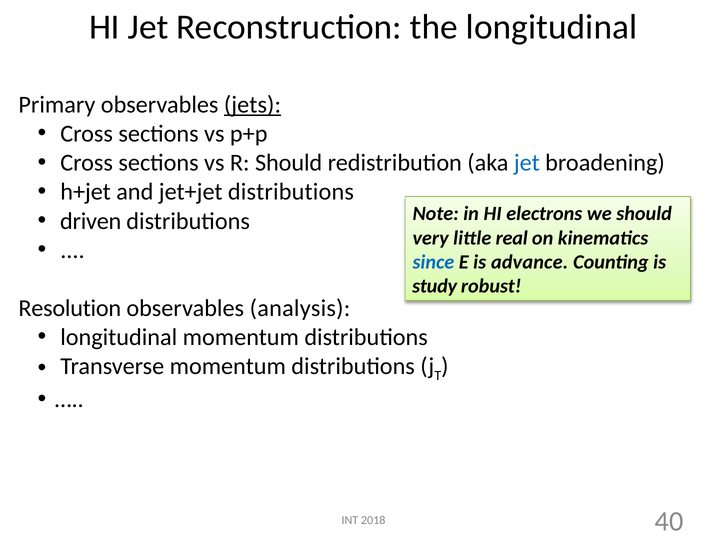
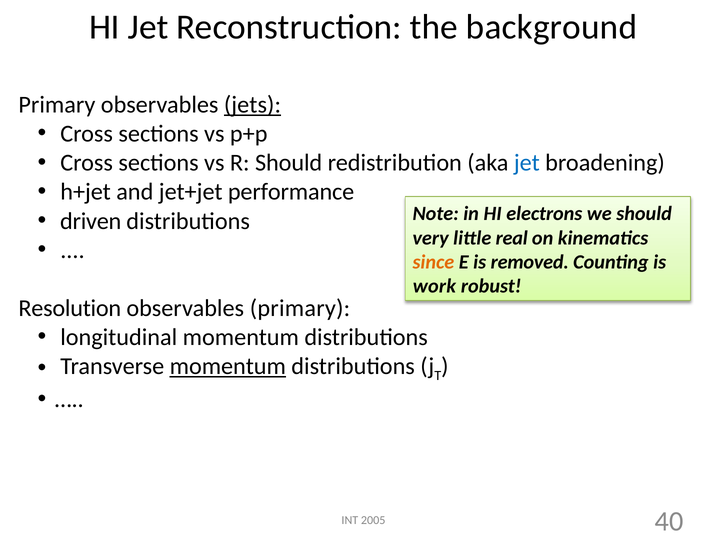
the longitudinal: longitudinal -> background (552, 27)
jet+jet distributions: distributions -> performance (291, 192)
since colour: blue -> orange (433, 262)
advance: advance -> removed (530, 262)
study: study -> work (434, 286)
observables analysis: analysis -> primary (300, 308)
momentum underline: none -> present (228, 367)
2018: 2018 -> 2005 (373, 521)
